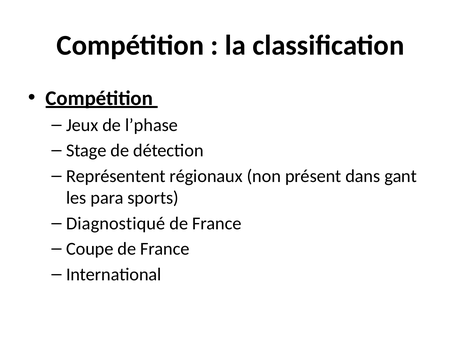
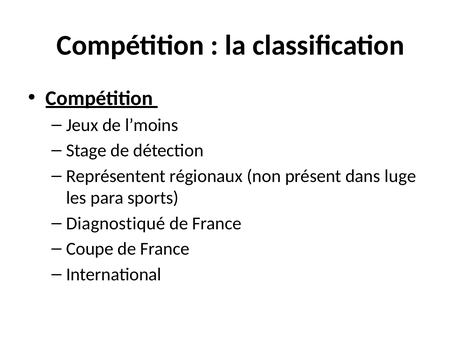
l’phase: l’phase -> l’moins (152, 125)
gant: gant -> luge (400, 176)
